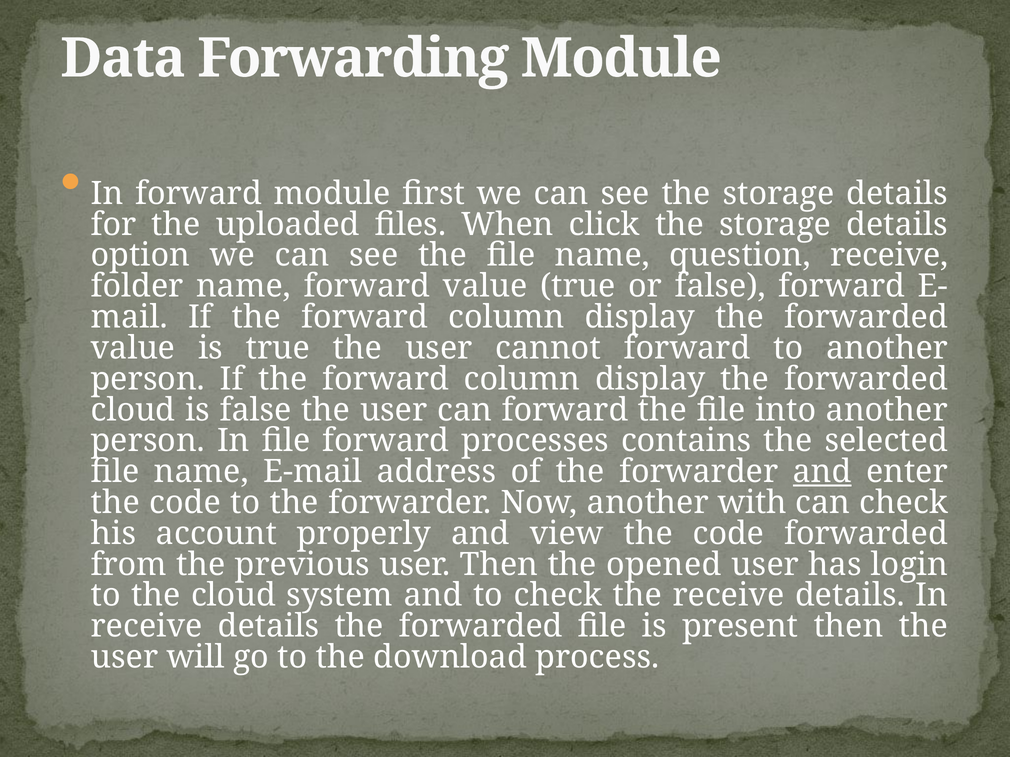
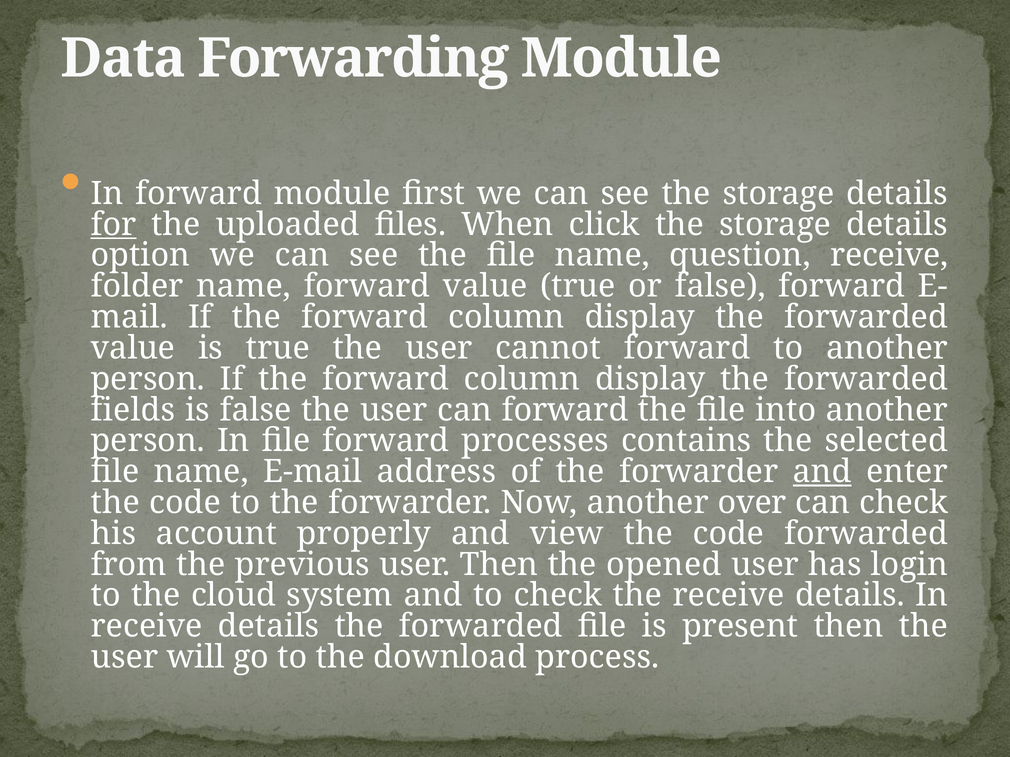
for underline: none -> present (114, 225)
cloud: cloud -> fields (133, 410)
with: with -> over (752, 503)
